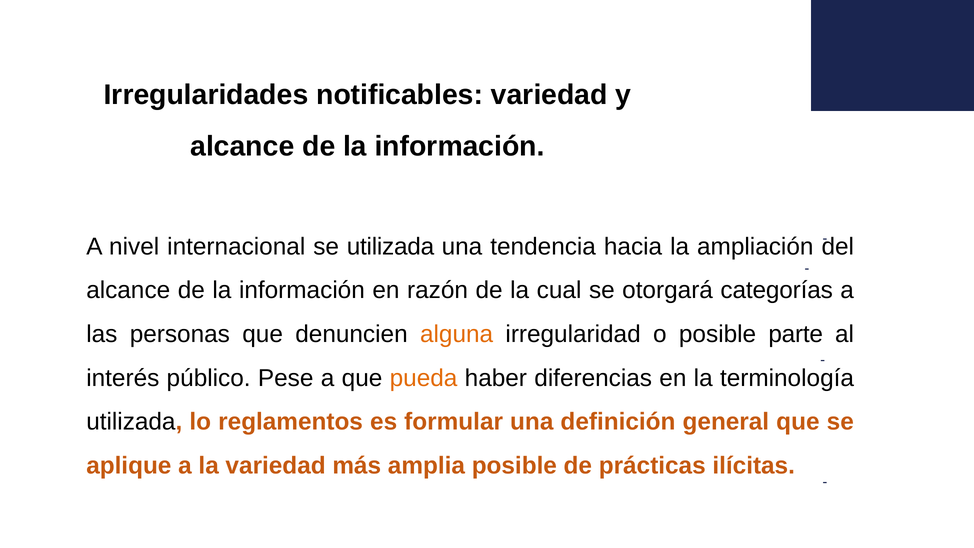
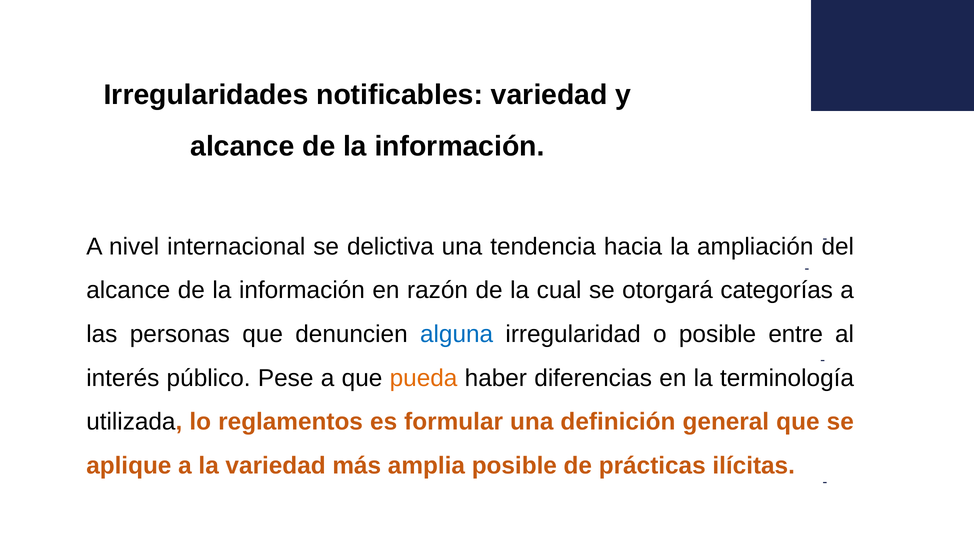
se utilizada: utilizada -> delictiva (390, 246)
alguna colour: orange -> blue (457, 334)
parte: parte -> entre (796, 334)
